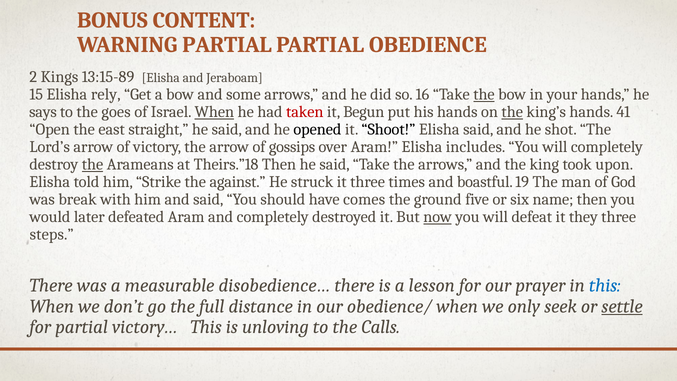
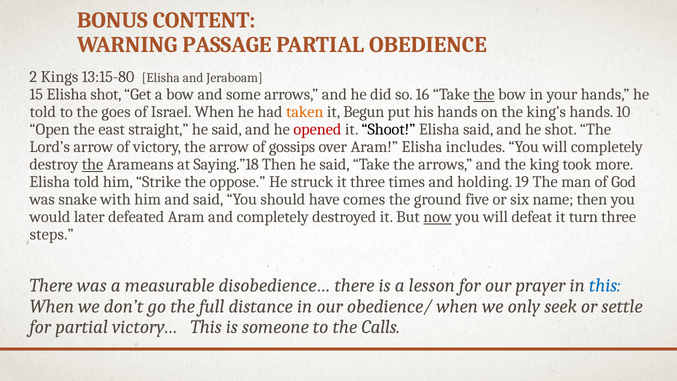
WARNING PARTIAL: PARTIAL -> PASSAGE (227, 45)
13:15-89: 13:15-89 -> 13:15-80 (108, 77)
Elisha rely: rely -> shot (106, 94)
says: says -> told (43, 112)
When underline: present -> none (214, 112)
taken colour: red -> orange (305, 112)
the underline: present -> none (512, 112)
41: 41 -> 10 (623, 112)
opened colour: black -> red (317, 129)
Theirs.”18: Theirs.”18 -> Saying.”18 (226, 164)
upon: upon -> more (614, 164)
against: against -> oppose (237, 182)
boastful: boastful -> holding (485, 182)
break: break -> snake (78, 199)
they: they -> turn (583, 217)
settle underline: present -> none (622, 306)
unloving: unloving -> someone (275, 327)
